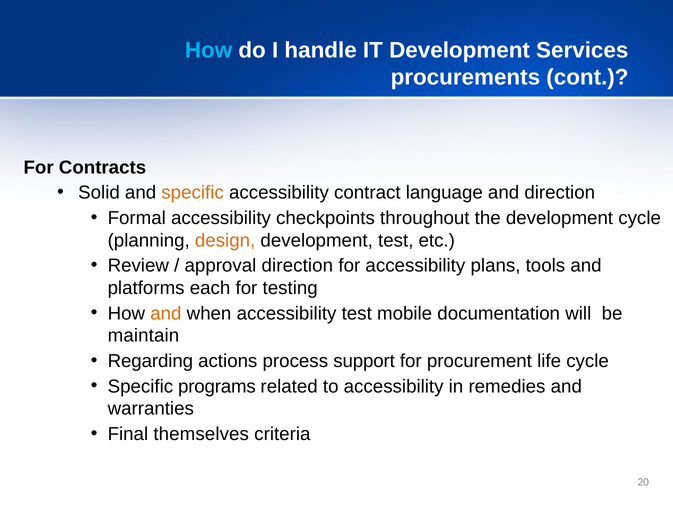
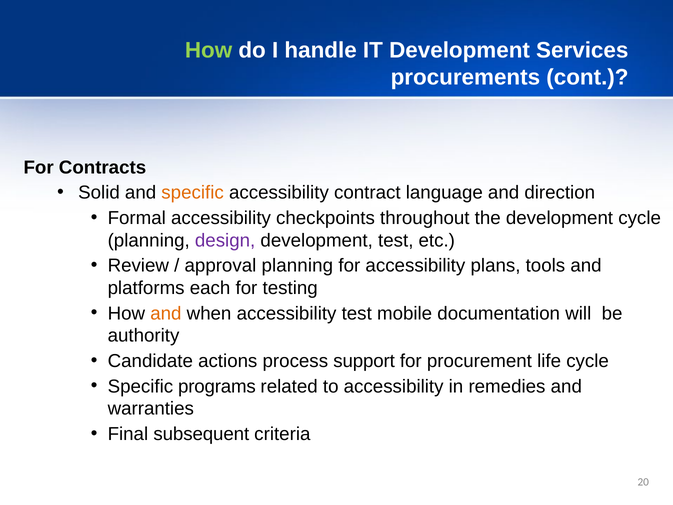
How colour: light blue -> light green (209, 51)
design colour: orange -> purple (225, 240)
approval direction: direction -> planning (297, 266)
maintain: maintain -> authority (144, 336)
Regarding: Regarding -> Candidate (150, 361)
themselves: themselves -> subsequent (201, 434)
